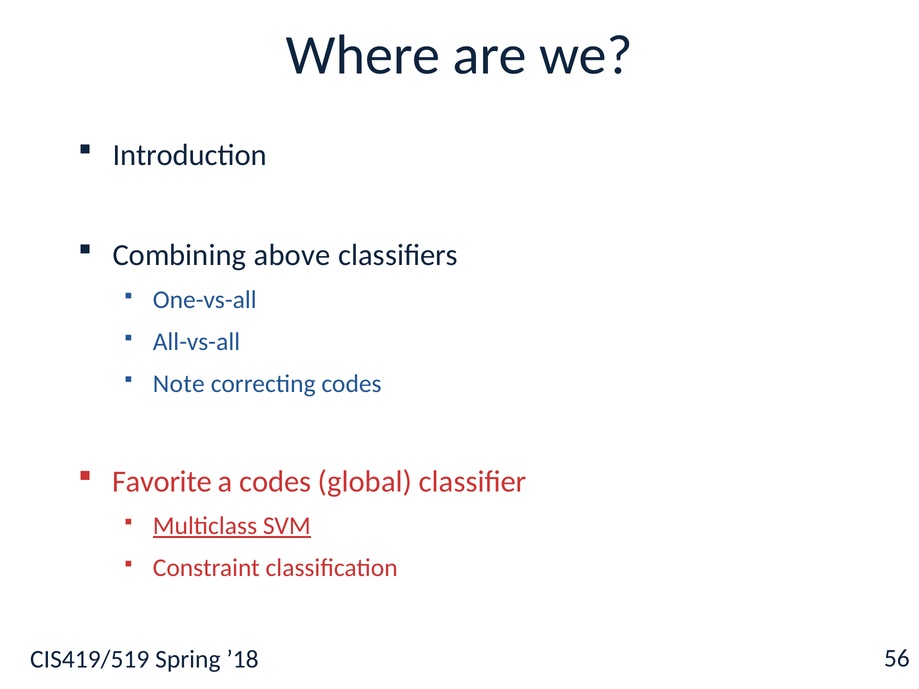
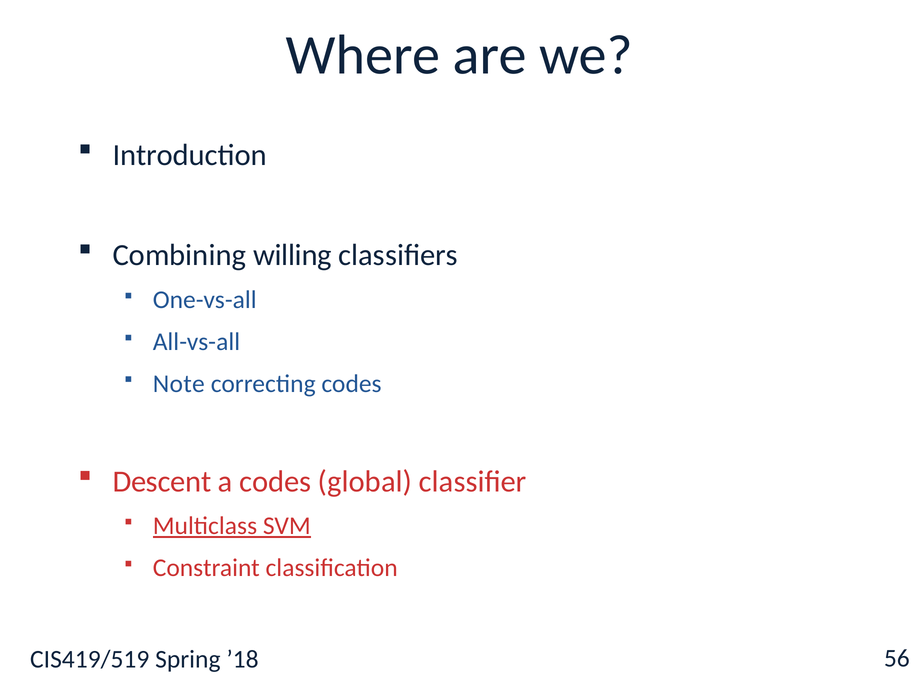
above: above -> willing (292, 255)
Favorite: Favorite -> Descent (162, 482)
